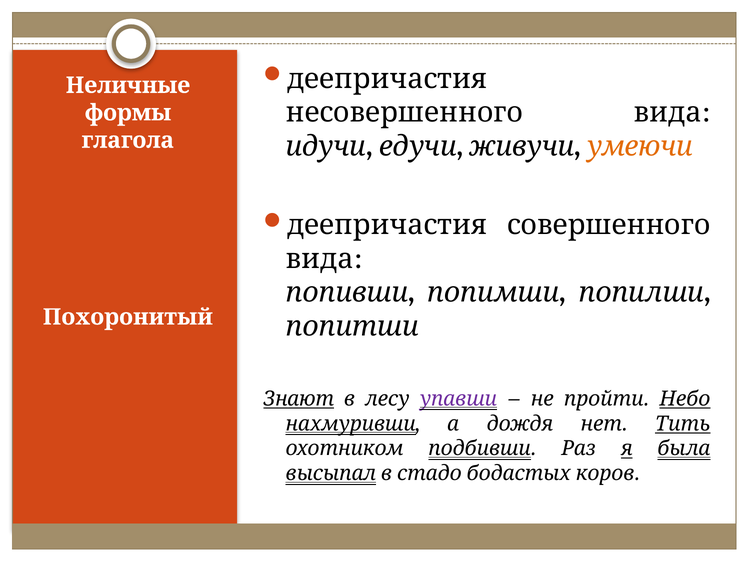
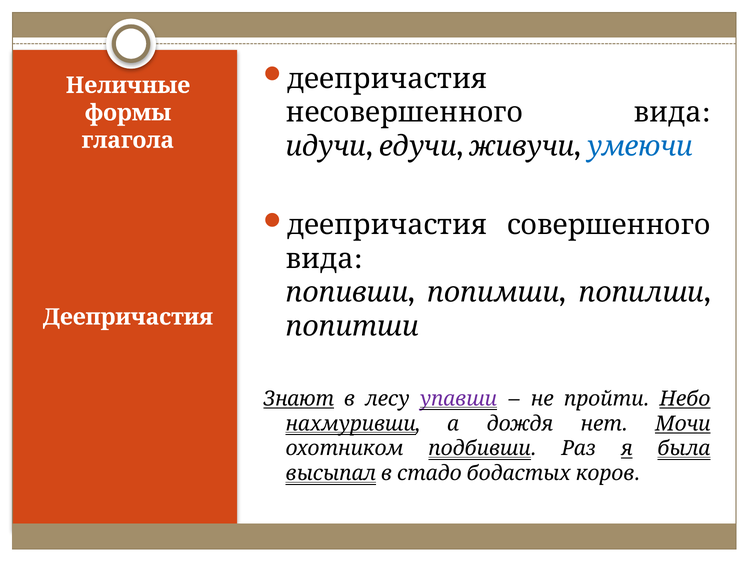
умеючи colour: orange -> blue (640, 146)
Похоронитый: Похоронитый -> Деепричастия (128, 317)
Тить: Тить -> Мочи (683, 423)
